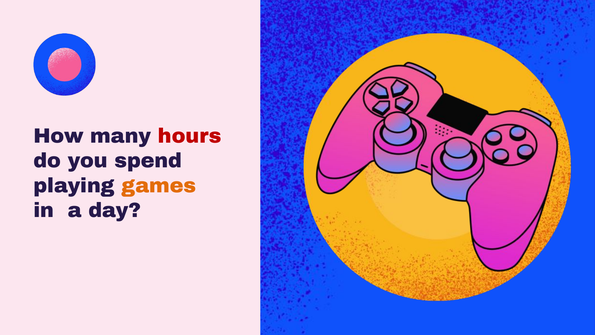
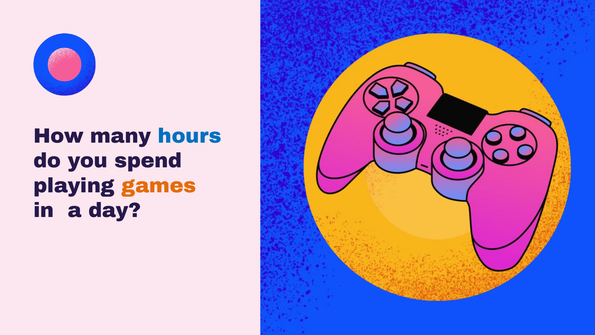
hours colour: red -> blue (190, 136)
